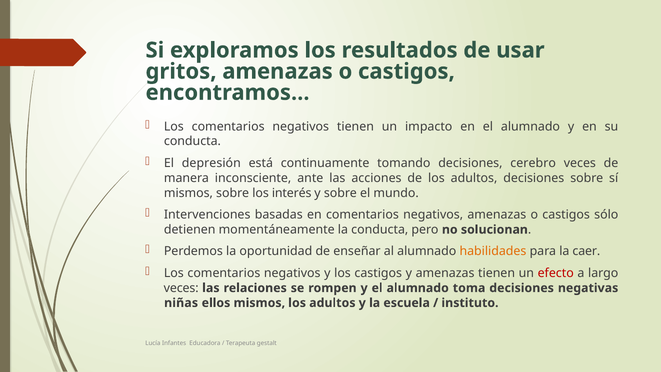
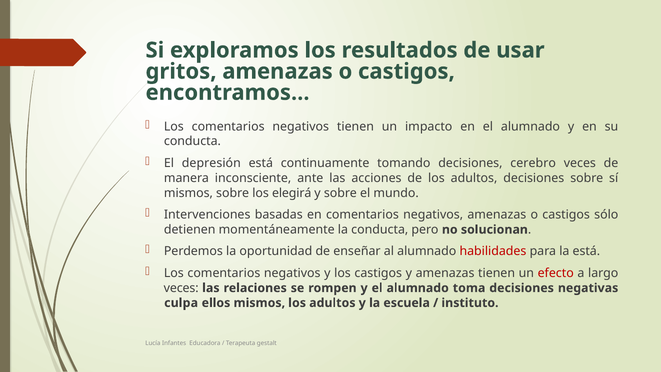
interés: interés -> elegirá (292, 193)
habilidades colour: orange -> red (493, 251)
la caer: caer -> está (586, 251)
niñas: niñas -> culpa (181, 303)
